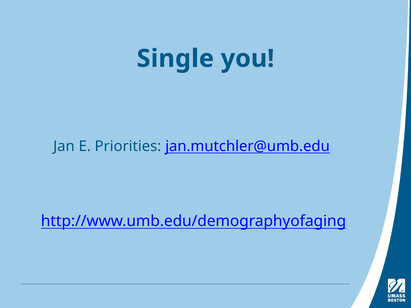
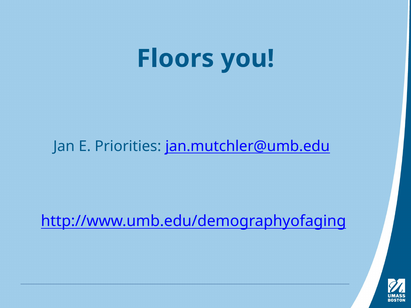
Single: Single -> Floors (175, 59)
